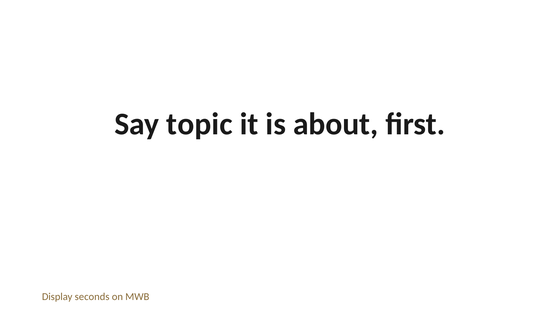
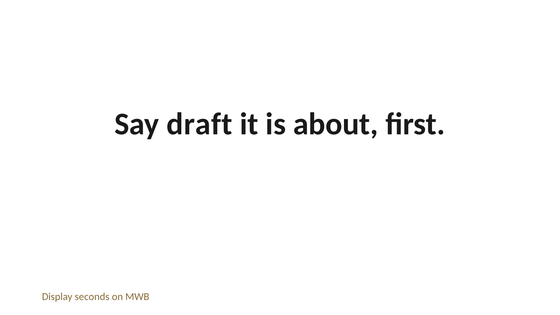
topic: topic -> draft (199, 124)
